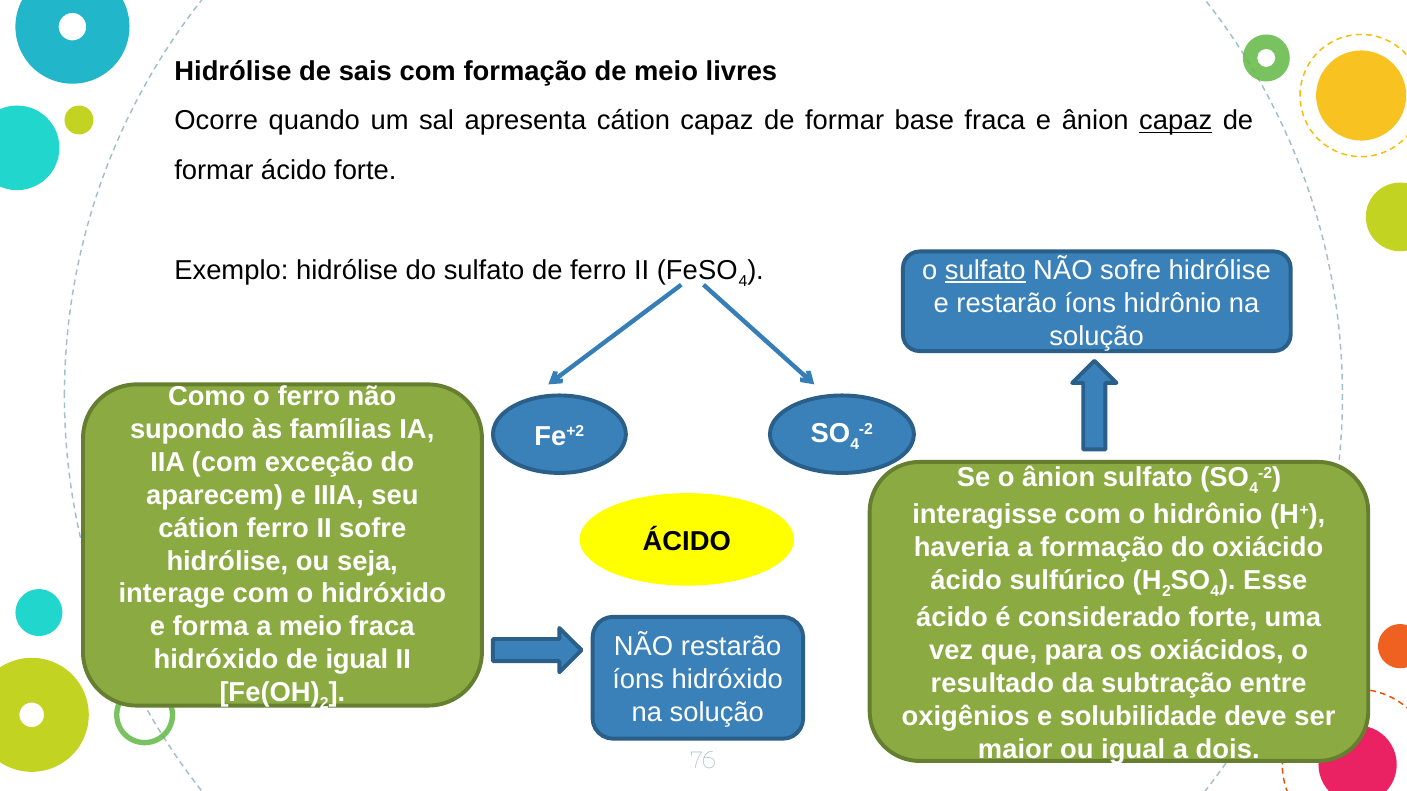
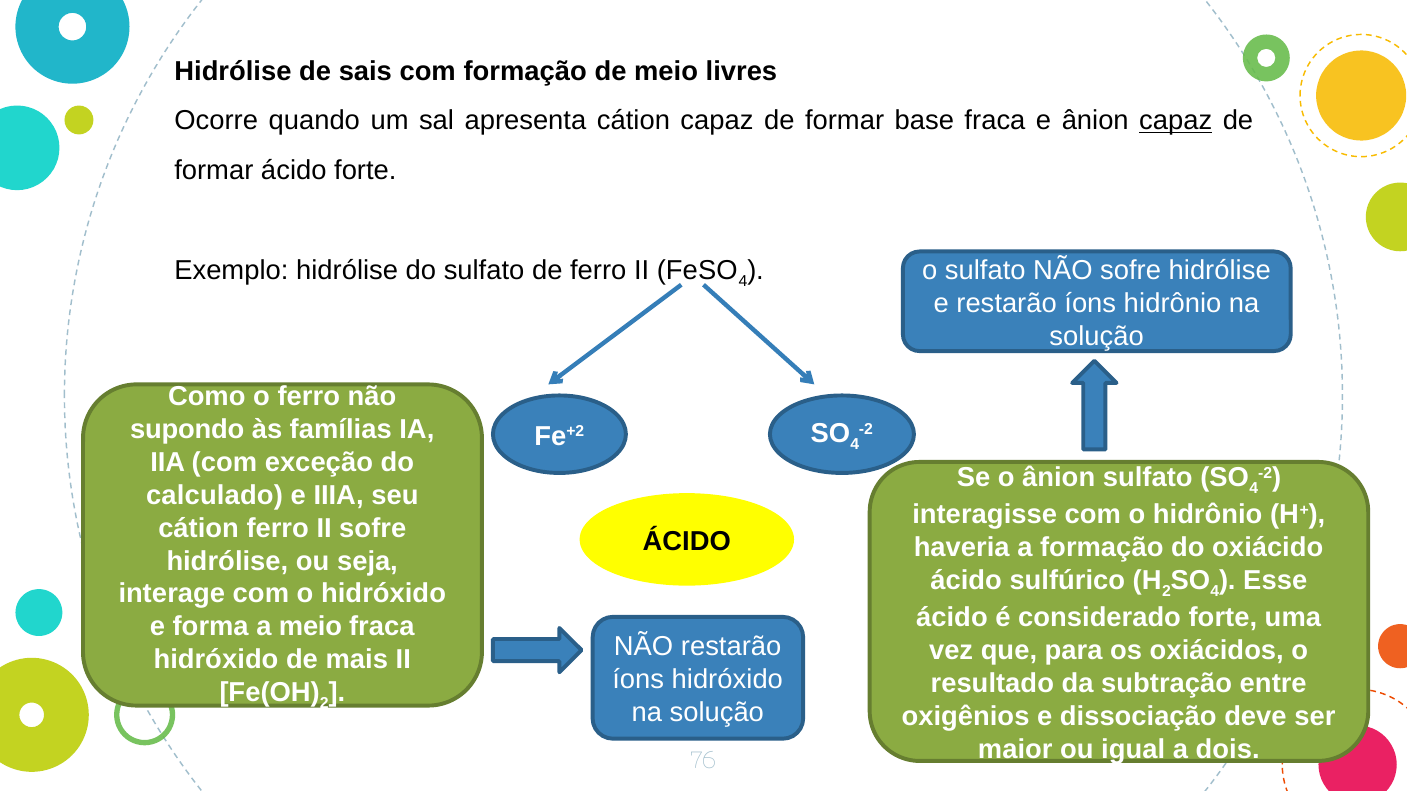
sulfato underline: present -> none (985, 270)
aparecem: aparecem -> calculado (214, 496)
de igual: igual -> mais (357, 660)
solubilidade: solubilidade -> dissociação (1138, 717)
